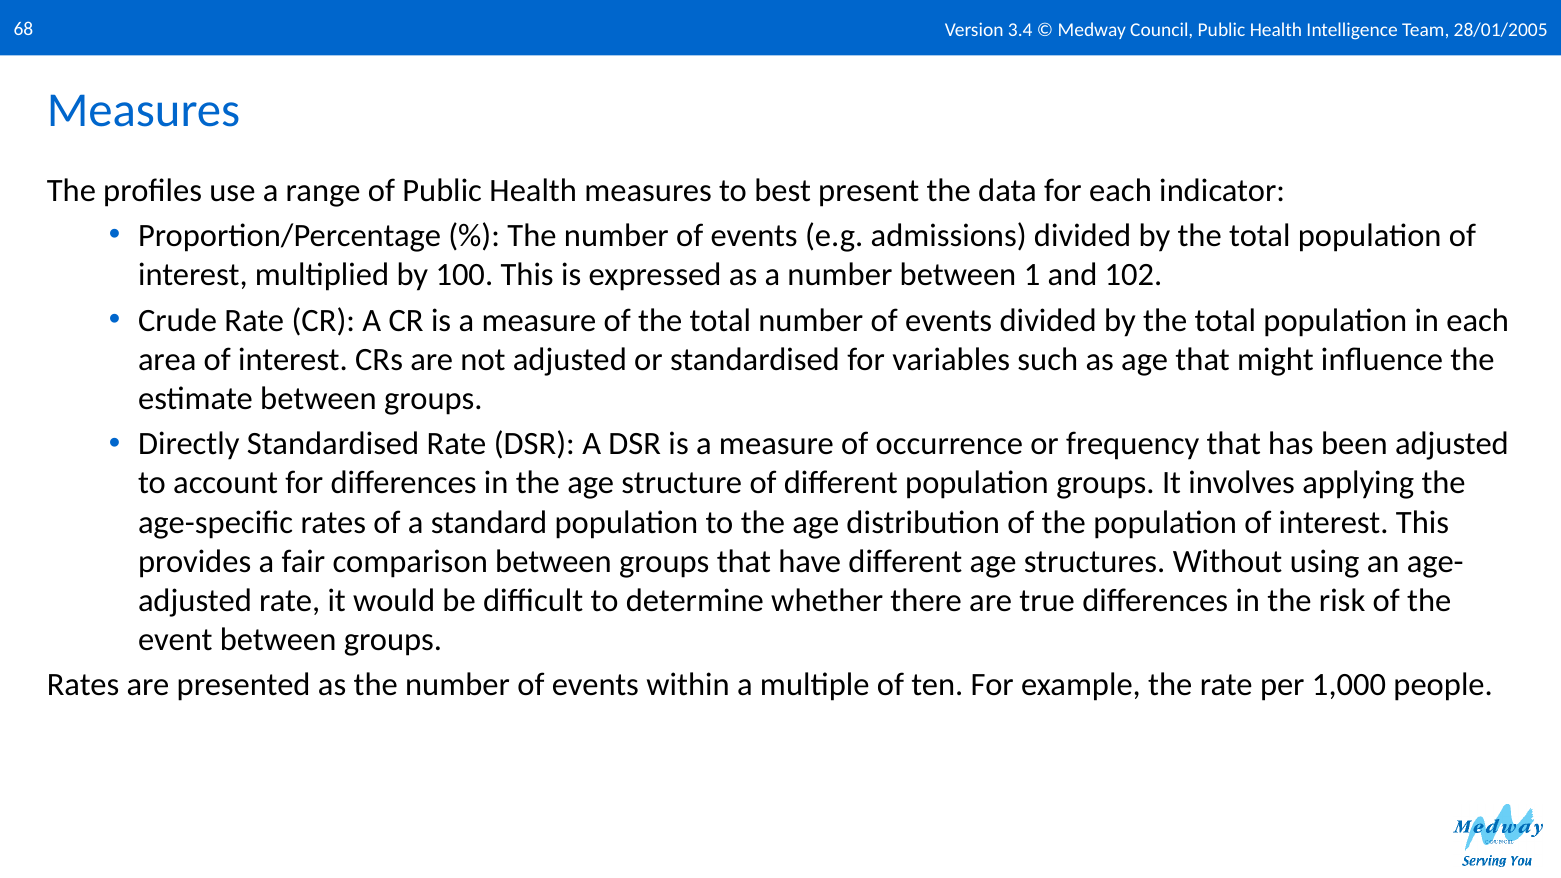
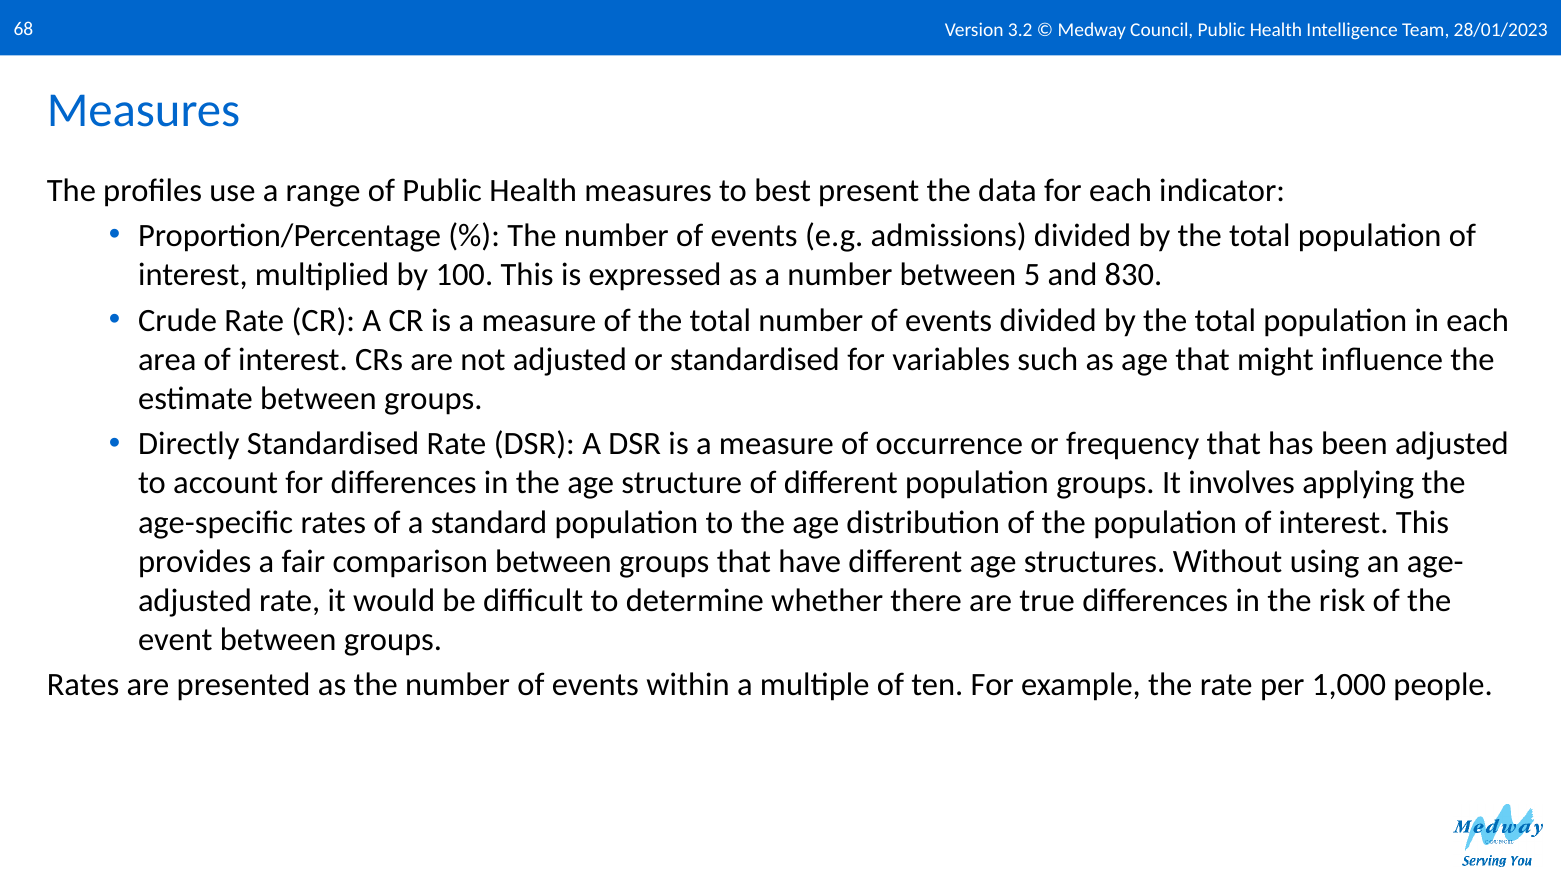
3.4: 3.4 -> 3.2 (1020, 30)
28/01/2005: 28/01/2005 -> 28/01/2023 (1501, 30)
1: 1 -> 5 (1032, 275)
102: 102 -> 830 (1134, 275)
